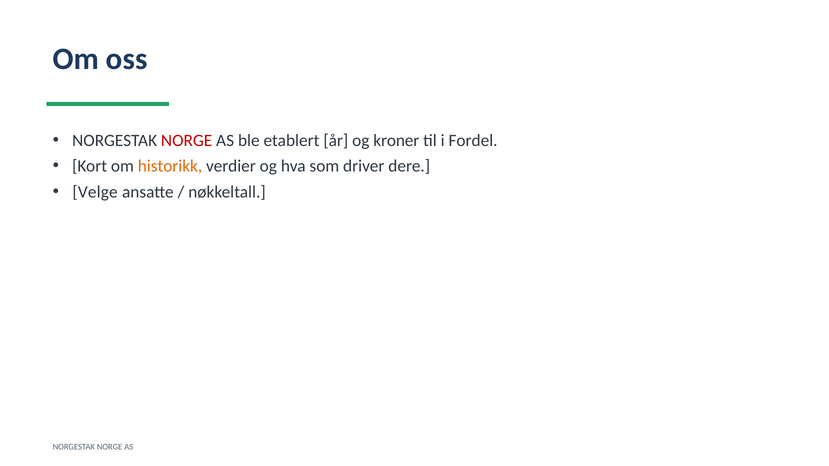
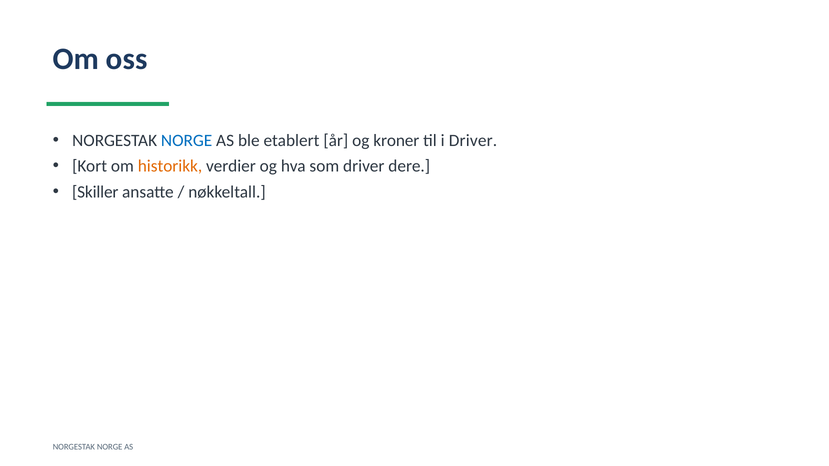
NORGE colour: red -> blue (187, 140)
i Fordel: Fordel -> Driver (473, 140)
Velge: Velge -> Skiller (95, 192)
